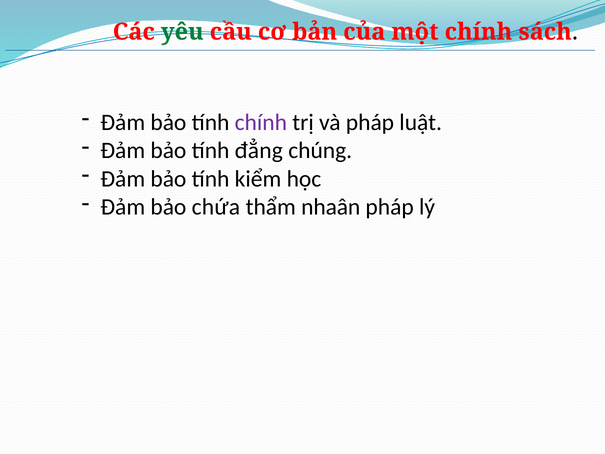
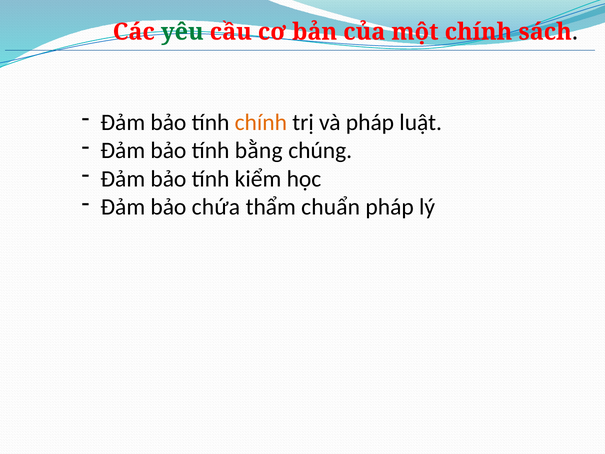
chính colour: purple -> orange (261, 122)
đẳng: đẳng -> bằng (259, 150)
nhaân: nhaân -> chuẩn (331, 207)
